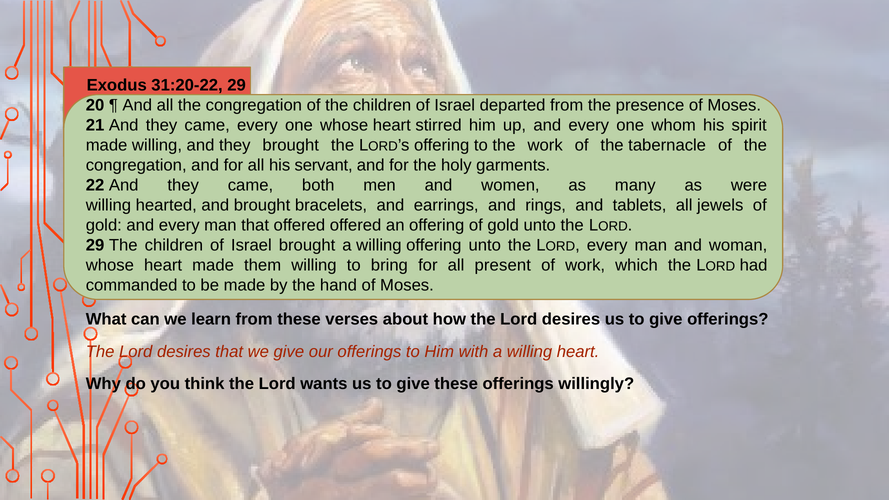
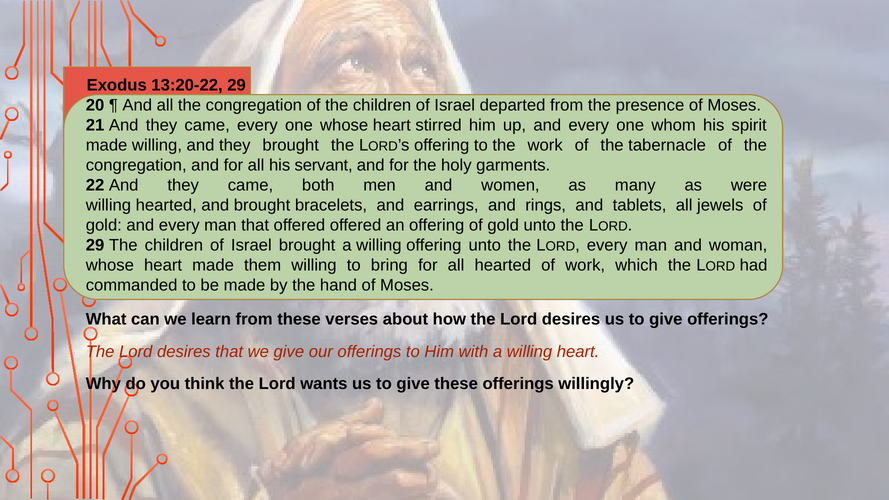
31:20-22: 31:20-22 -> 13:20-22 (187, 85)
all present: present -> hearted (503, 265)
